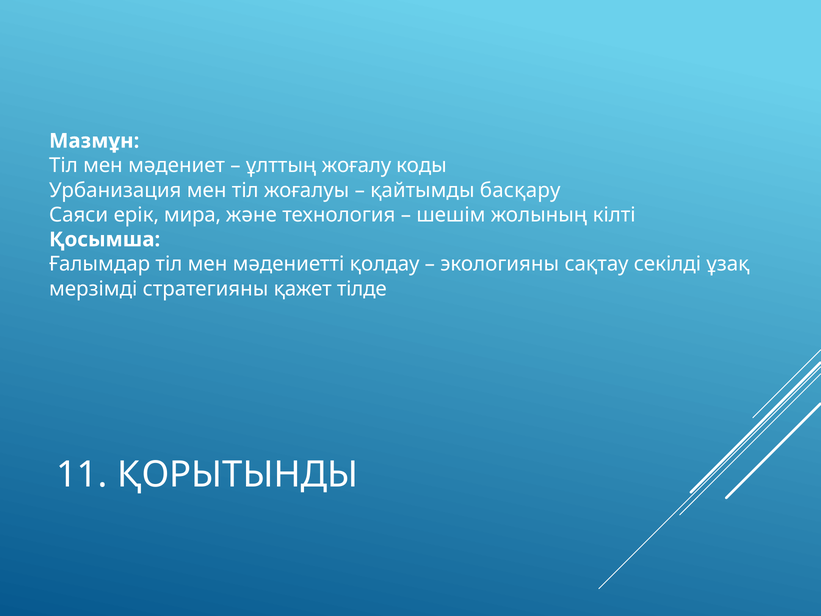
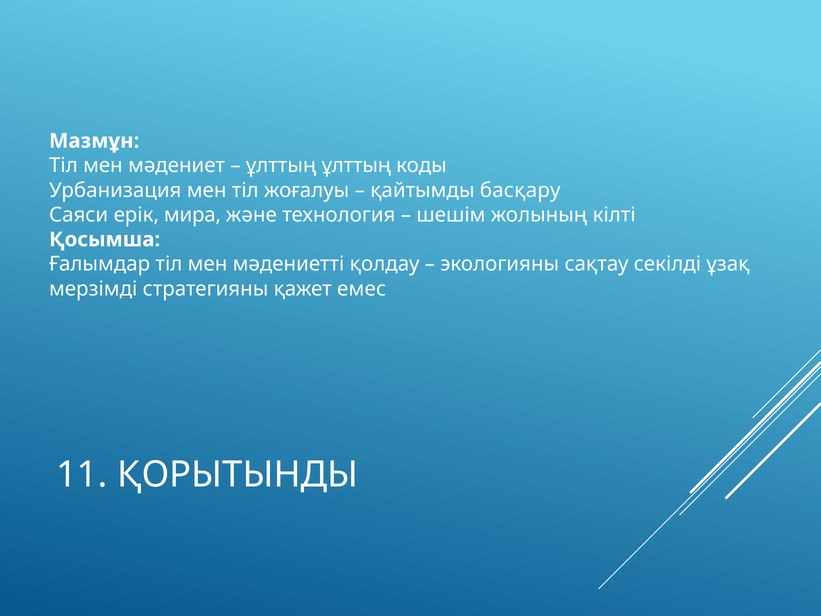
ұлттың жоғалу: жоғалу -> ұлттың (356, 166)
тілде: тілде -> емес (362, 289)
